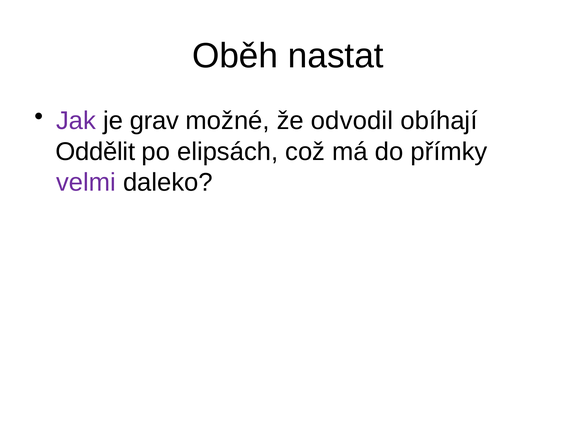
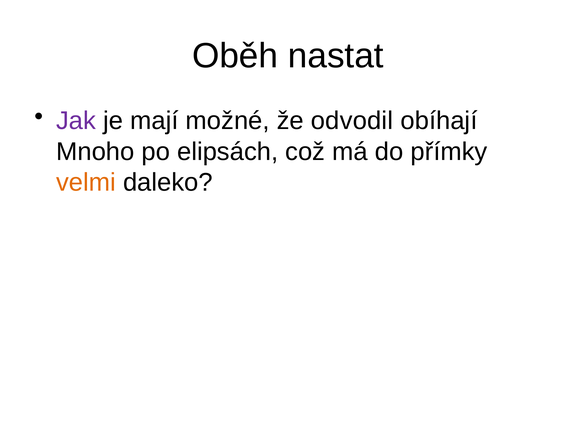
grav: grav -> mají (154, 121)
Oddělit: Oddělit -> Mnoho (95, 152)
velmi colour: purple -> orange (86, 182)
